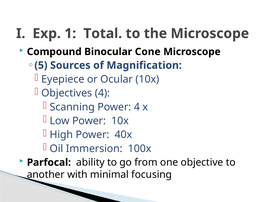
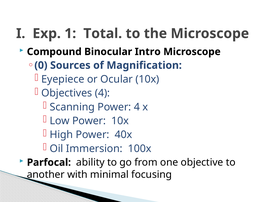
Cone: Cone -> Intro (148, 52)
5: 5 -> 0 (41, 65)
